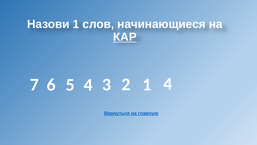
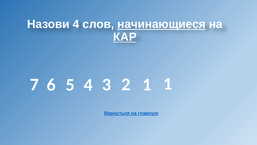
Назови 1: 1 -> 4 (76, 24)
начинающиеся underline: none -> present (161, 24)
1 4: 4 -> 1 (168, 84)
